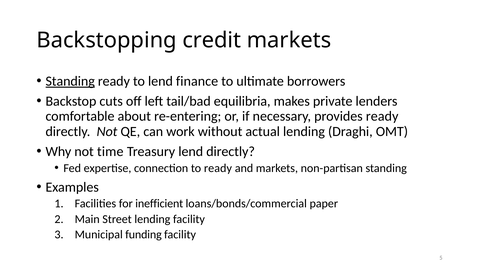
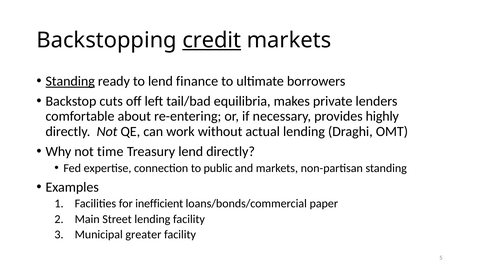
credit underline: none -> present (212, 40)
provides ready: ready -> highly (382, 116)
to ready: ready -> public (218, 168)
funding: funding -> greater (143, 234)
